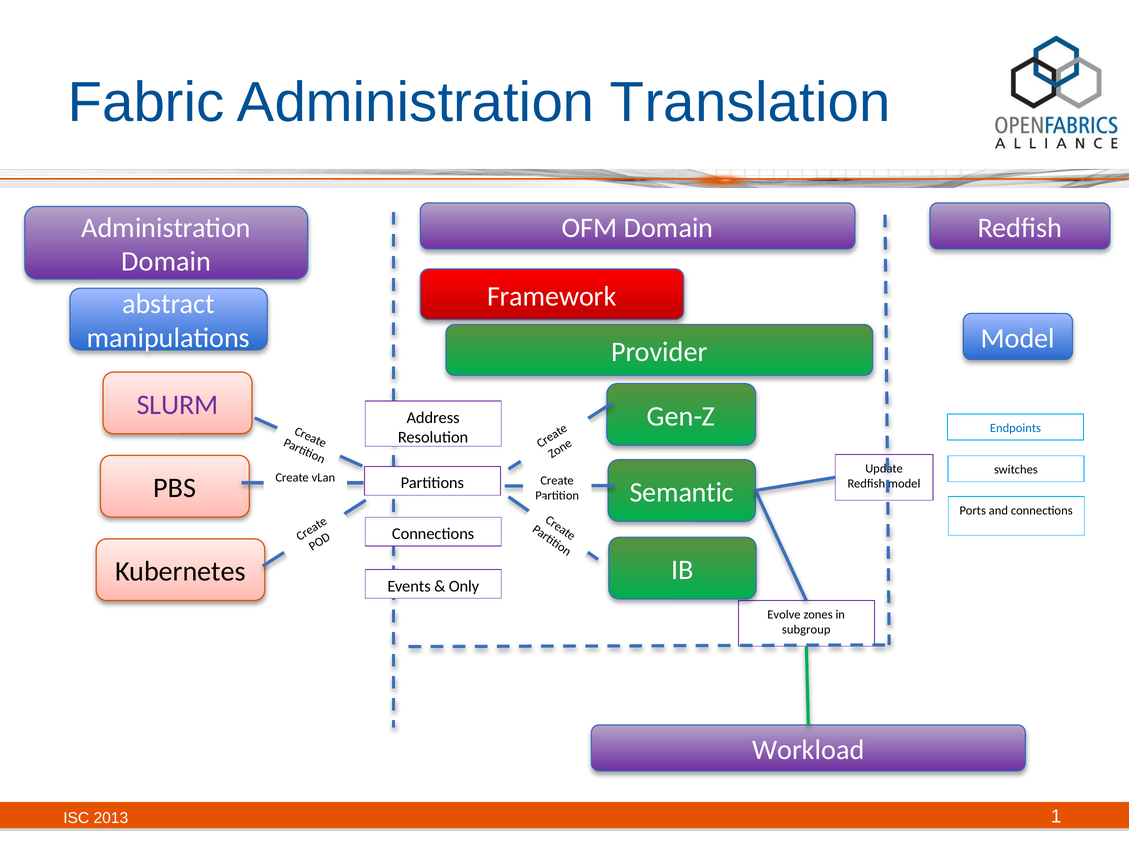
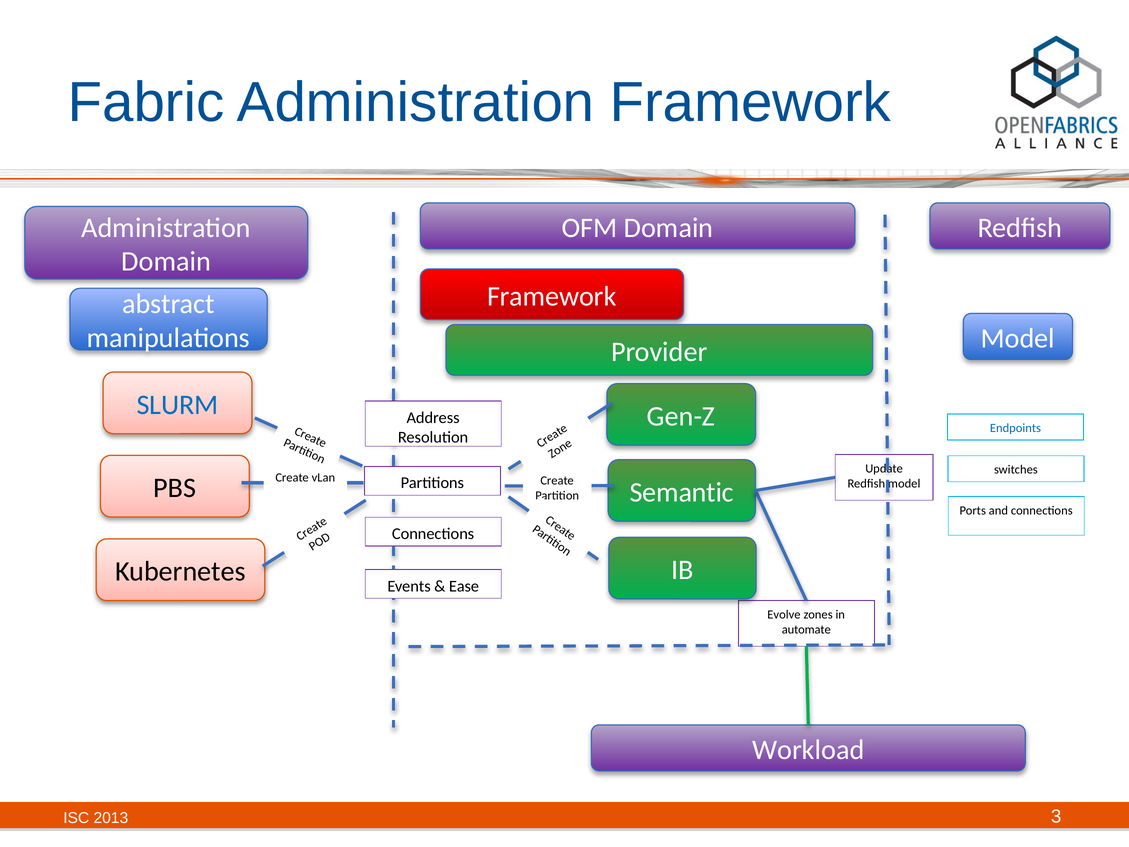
Administration Translation: Translation -> Framework (751, 103)
SLURM colour: purple -> blue (178, 405)
Only: Only -> Ease (464, 586)
subgroup: subgroup -> automate (806, 629)
1: 1 -> 3 (1056, 816)
